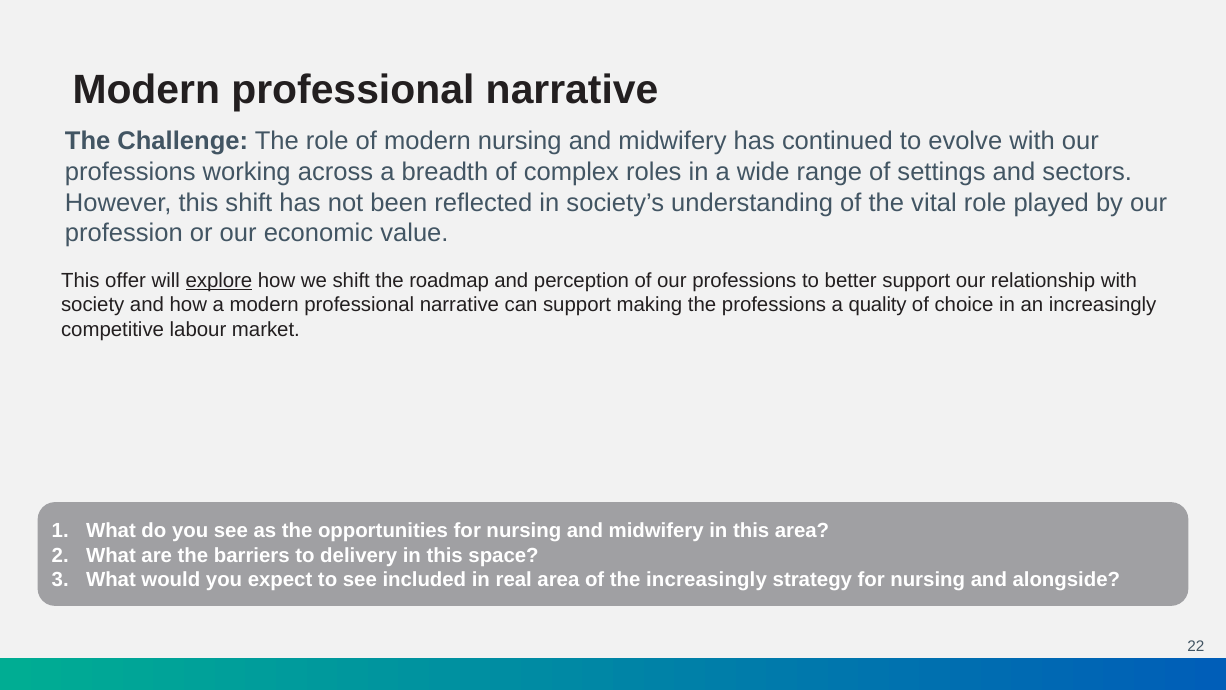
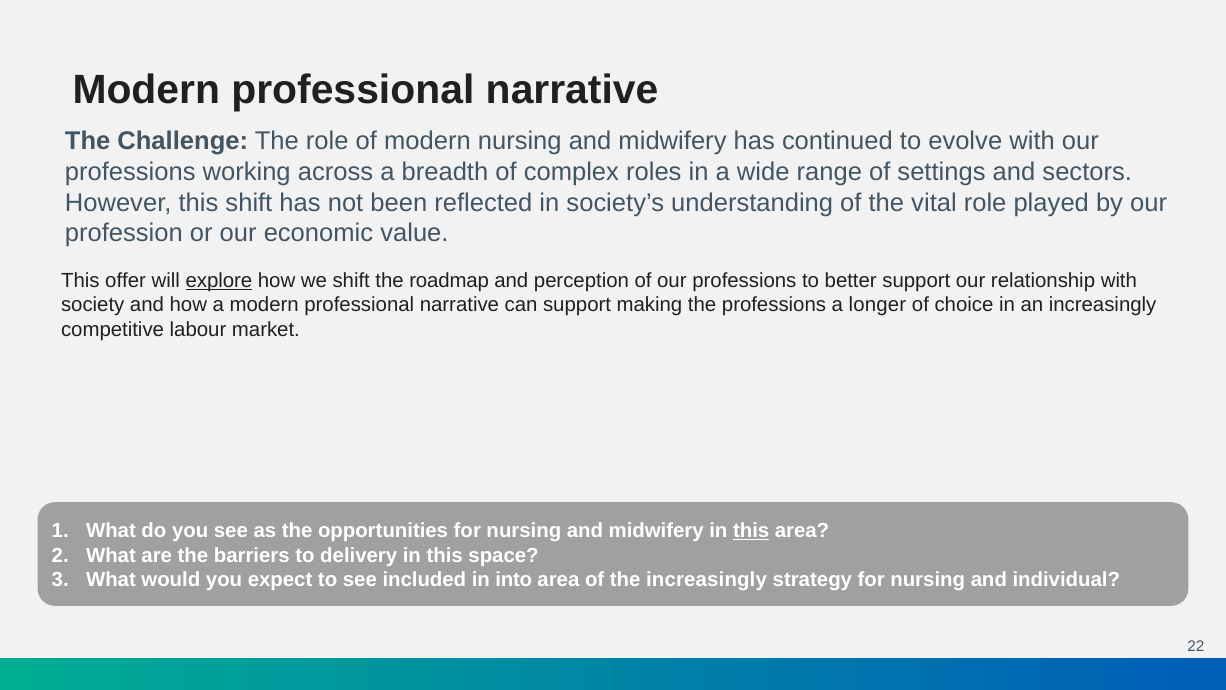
quality: quality -> longer (877, 305)
this underline: none -> present (751, 531)
real: real -> into (514, 580)
alongside: alongside -> individual (1066, 580)
